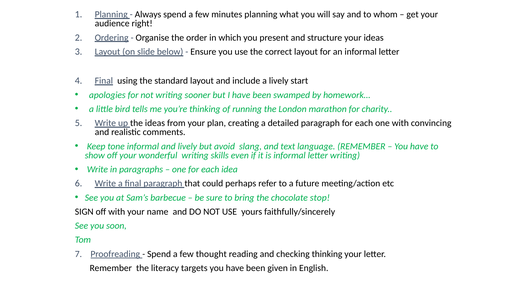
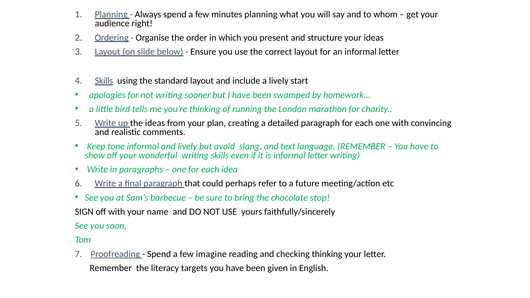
Final: Final -> Skills (104, 81)
thought: thought -> imagine (211, 254)
